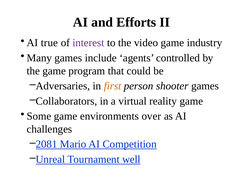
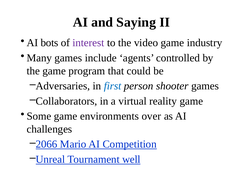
Efforts: Efforts -> Saying (136, 22)
true: true -> bots (49, 43)
first colour: orange -> blue (113, 86)
2081: 2081 -> 2066 (47, 144)
